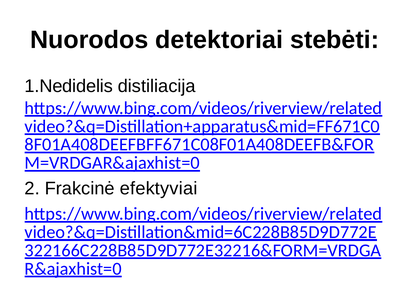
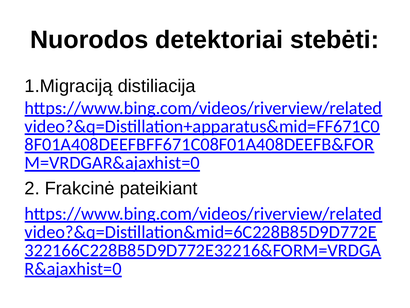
1.Nedidelis: 1.Nedidelis -> 1.Migraciją (69, 86)
efektyviai: efektyviai -> pateikiant (159, 188)
